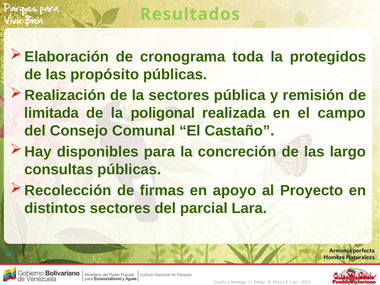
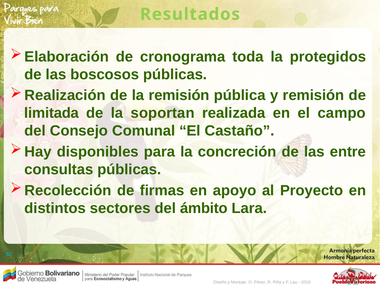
propósito: propósito -> boscosos (105, 74)
la sectores: sectores -> remisión (179, 95)
poligonal: poligonal -> soportan (163, 113)
largo: largo -> entre (348, 152)
parcial: parcial -> ámbito (204, 208)
